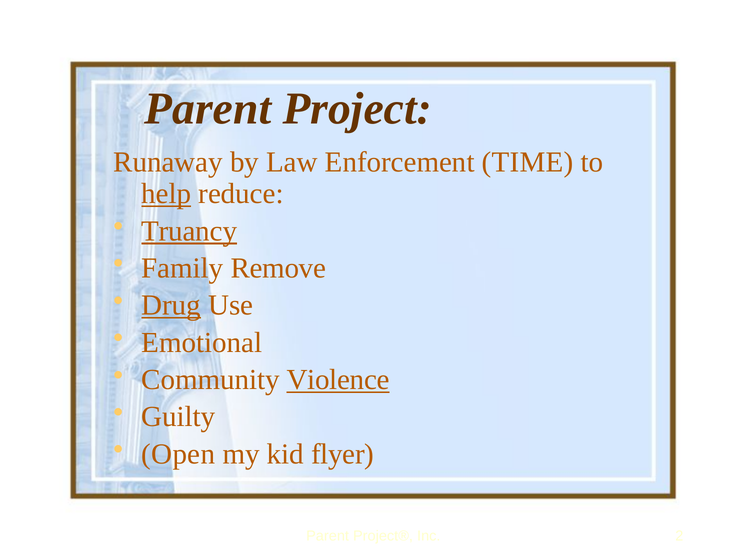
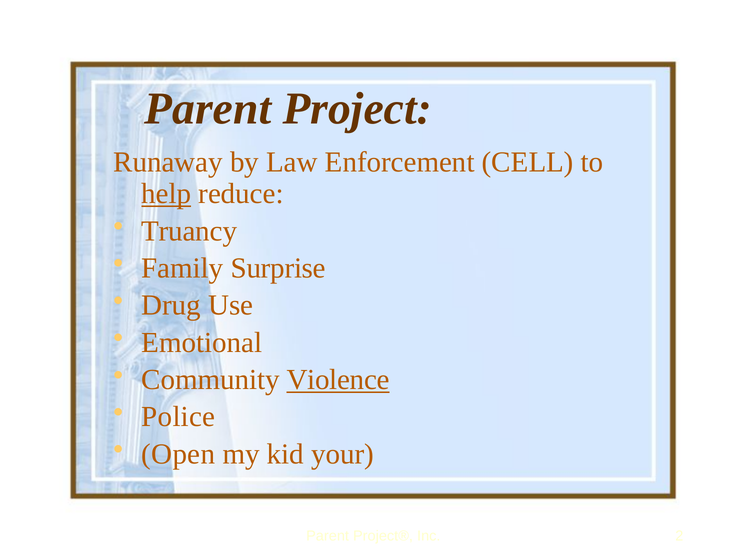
TIME: TIME -> CELL (528, 162)
Truancy underline: present -> none (189, 231)
Remove: Remove -> Surprise (278, 268)
Drug underline: present -> none (171, 305)
Guilty: Guilty -> Police (178, 417)
flyer: flyer -> your (342, 454)
